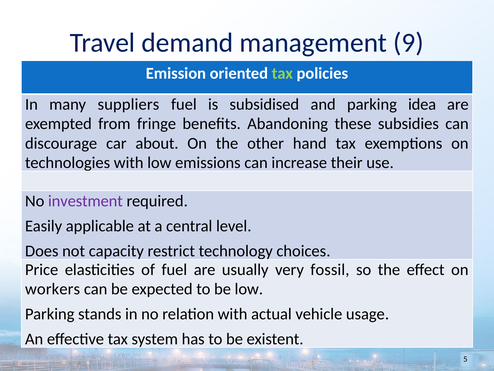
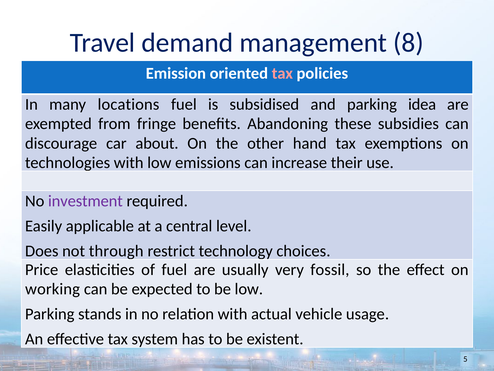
9: 9 -> 8 (409, 43)
tax colour: light green -> pink (282, 73)
suppliers: suppliers -> locations (128, 104)
capacity: capacity -> through (116, 251)
workers: workers -> working (53, 289)
